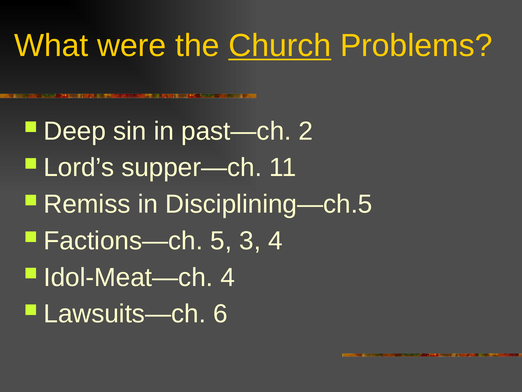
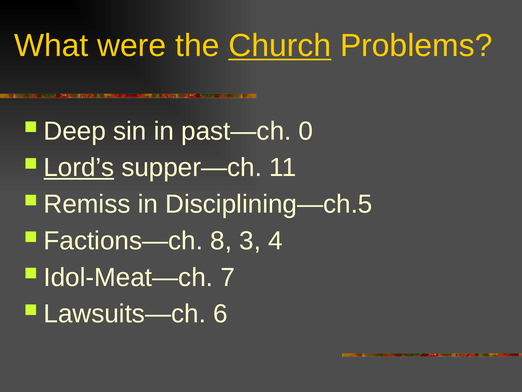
2: 2 -> 0 (306, 131)
Lord’s underline: none -> present (79, 167)
5: 5 -> 8 (221, 241)
Idol-Meat—ch 4: 4 -> 7 (228, 277)
